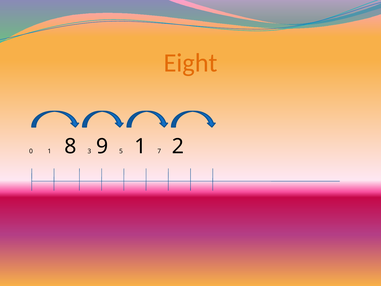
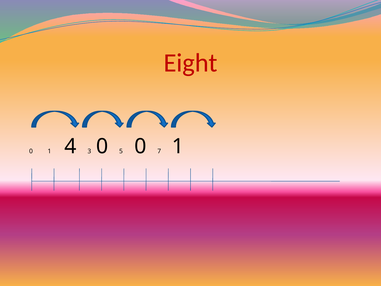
Eight colour: orange -> red (190, 63)
8: 8 -> 4 (71, 146)
3 9: 9 -> 0 (102, 146)
5 1: 1 -> 0 (140, 146)
7 2: 2 -> 1 (178, 146)
